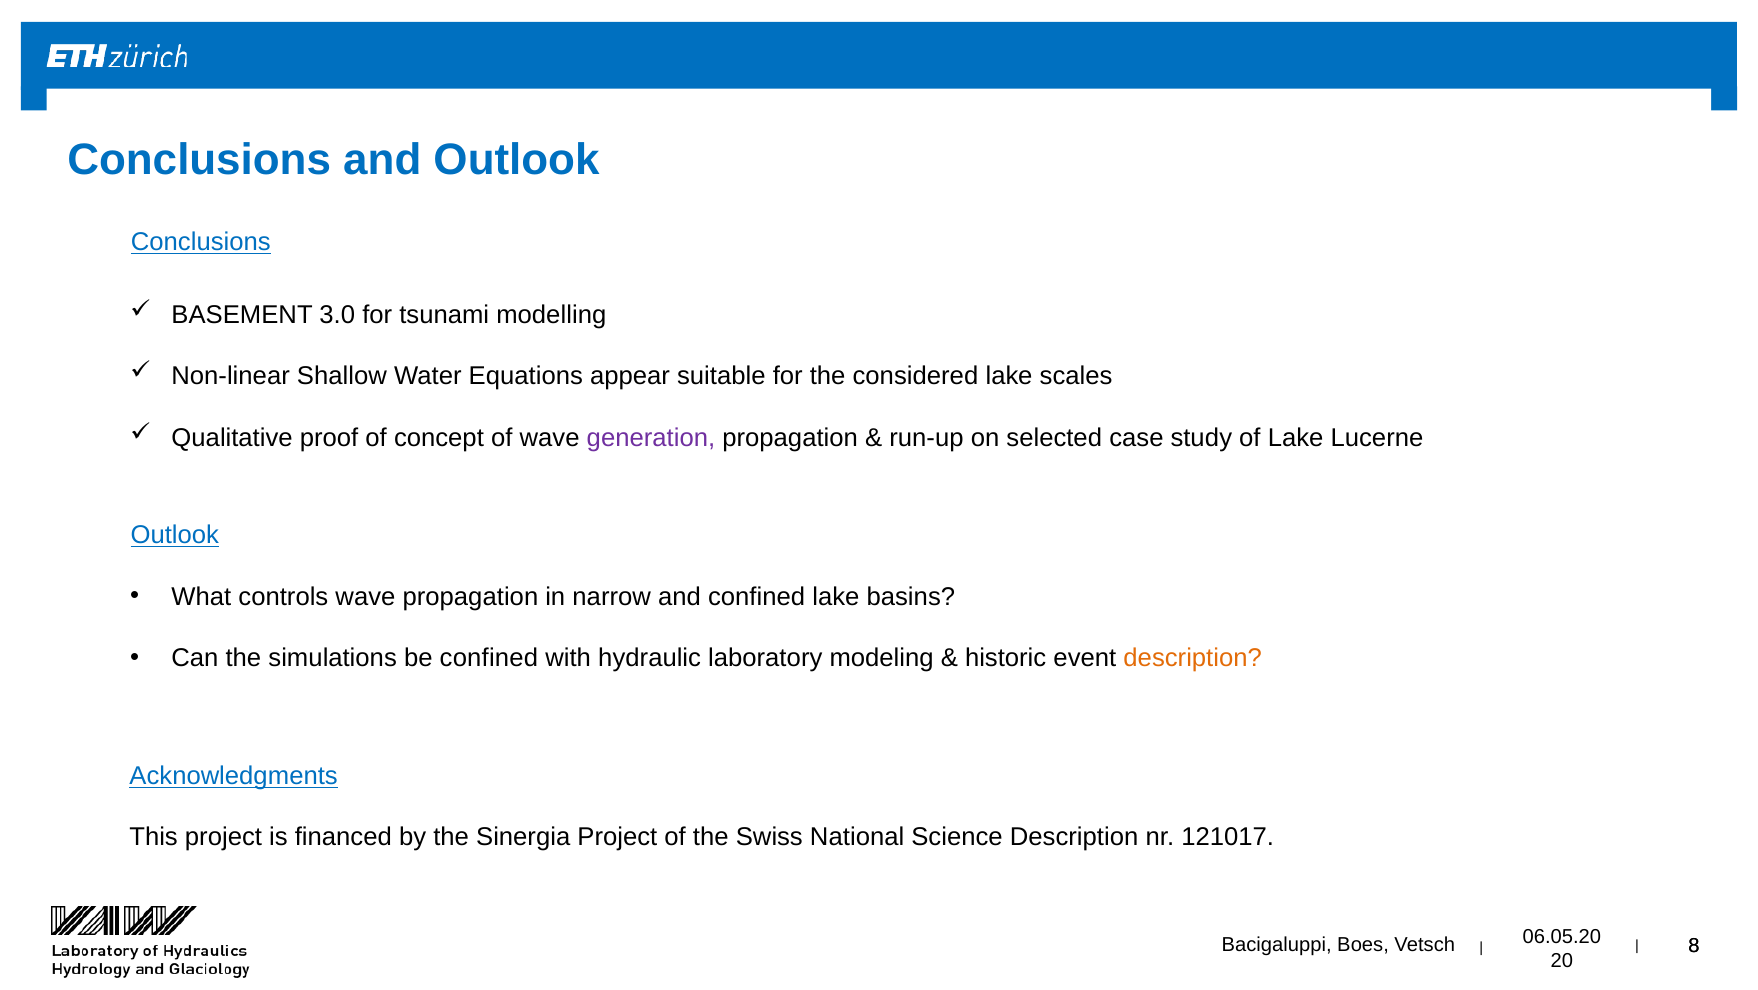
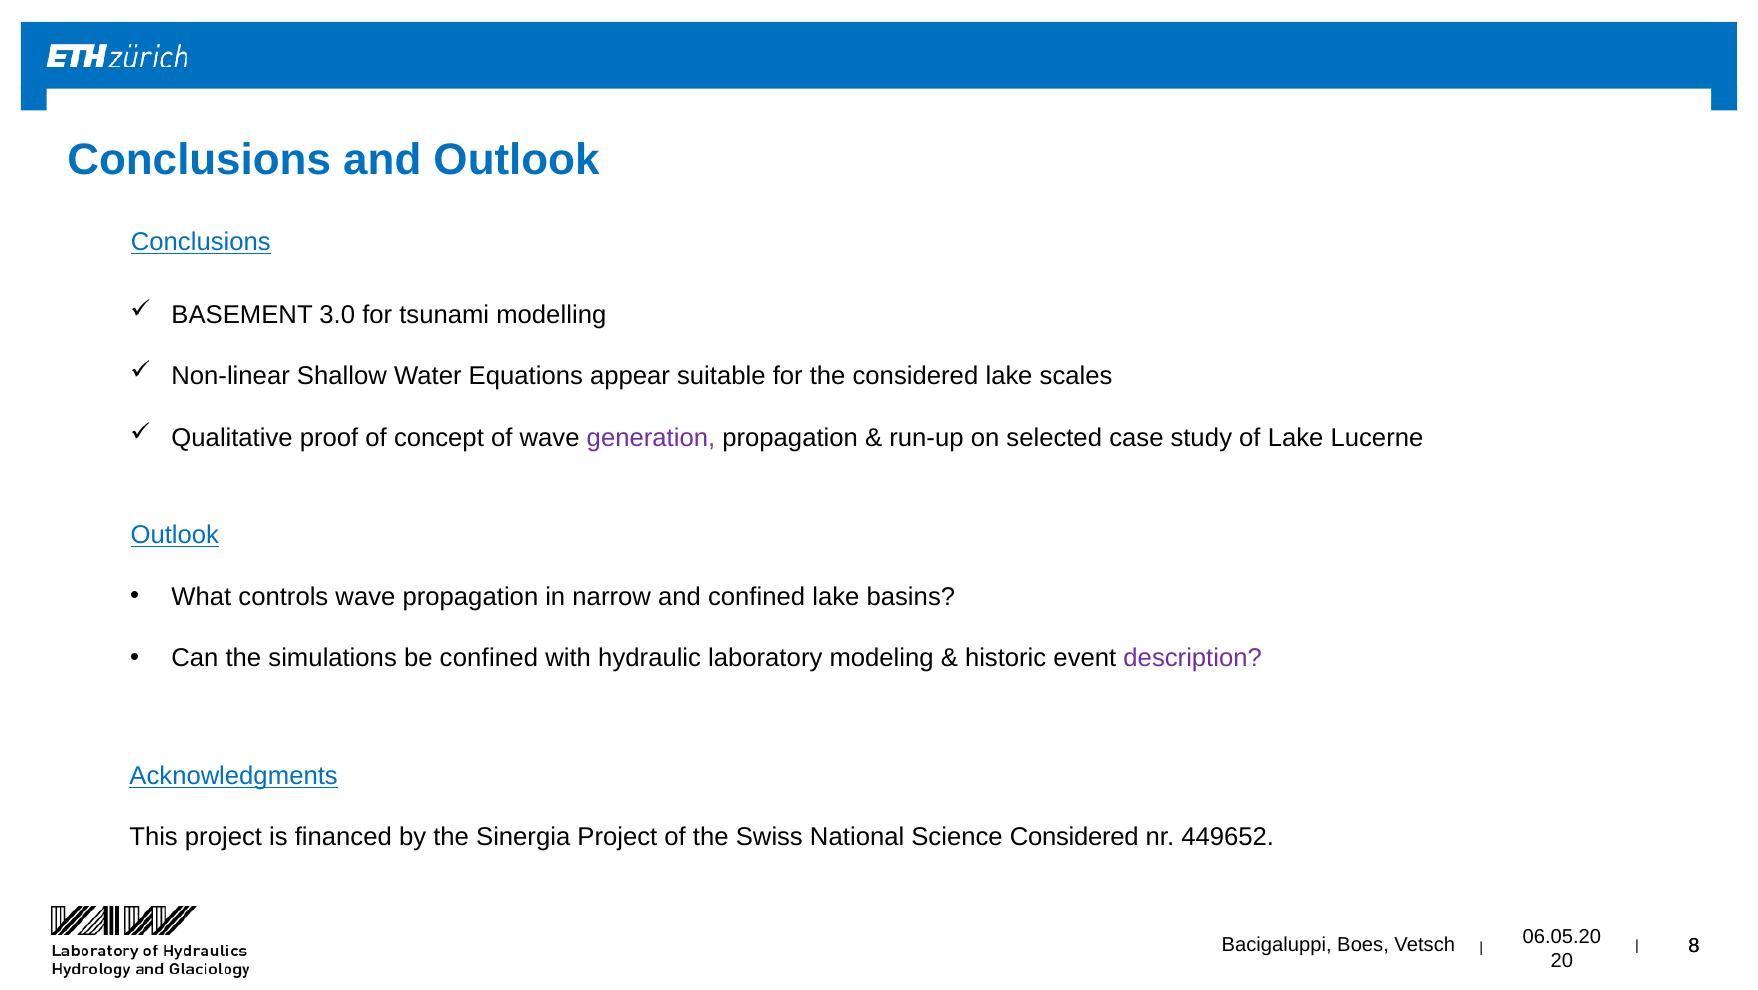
description colour: orange -> purple (1193, 658)
Science Description: Description -> Considered (1074, 837)
121017: 121017 -> 449652 (1228, 837)
